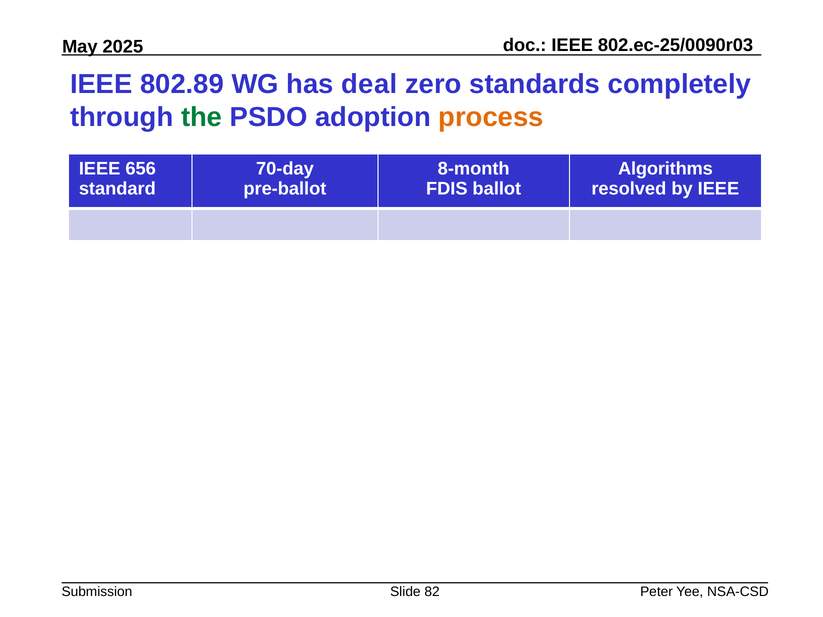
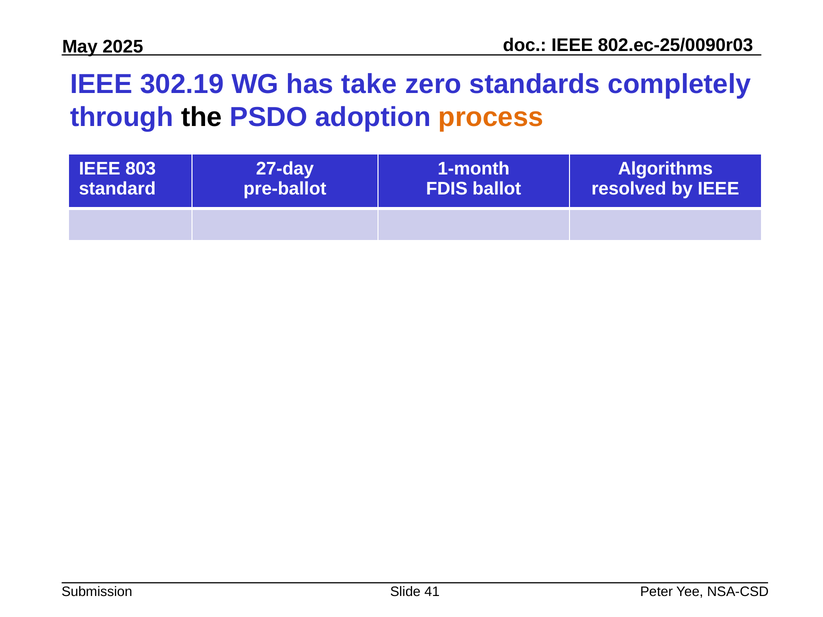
802.89: 802.89 -> 302.19 (182, 84)
deal: deal -> take (369, 84)
the colour: green -> black (202, 117)
656: 656 -> 803 (141, 169)
70-day: 70-day -> 27-day (285, 169)
8-month: 8-month -> 1-month (474, 169)
82: 82 -> 41 (432, 592)
